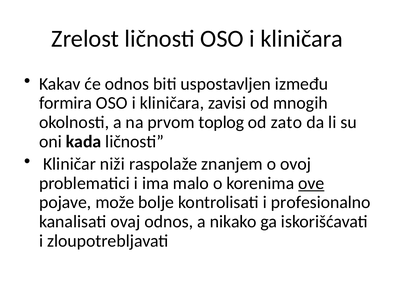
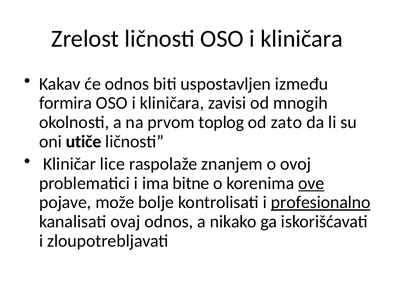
kada: kada -> utiče (84, 142)
niži: niži -> lice (112, 164)
malo: malo -> bitne (191, 183)
profesionalno underline: none -> present (321, 202)
